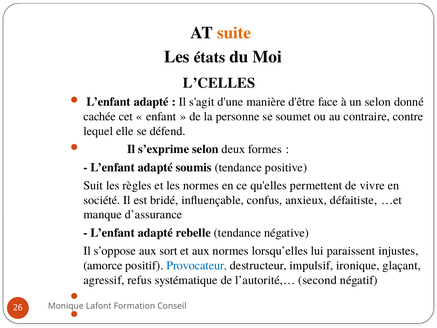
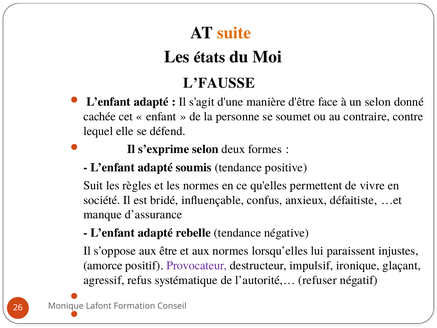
L’CELLES: L’CELLES -> L’FAUSSE (219, 83)
sort: sort -> être (168, 251)
Provocateur colour: blue -> purple (197, 265)
second: second -> refuser (318, 280)
